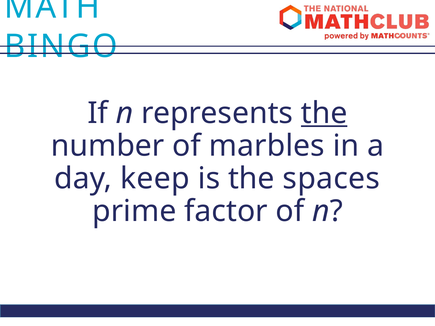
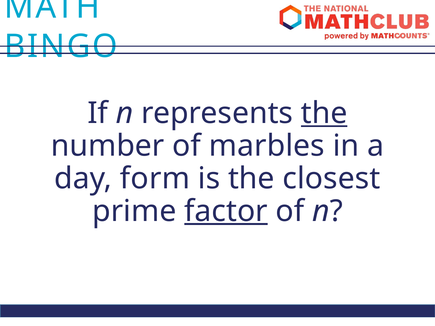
keep: keep -> form (155, 179)
spaces: spaces -> closest (331, 179)
factor underline: none -> present (226, 211)
